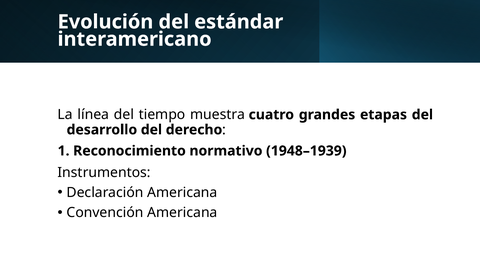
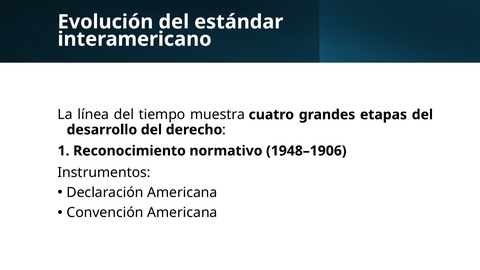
1948–1939: 1948–1939 -> 1948–1906 (306, 151)
